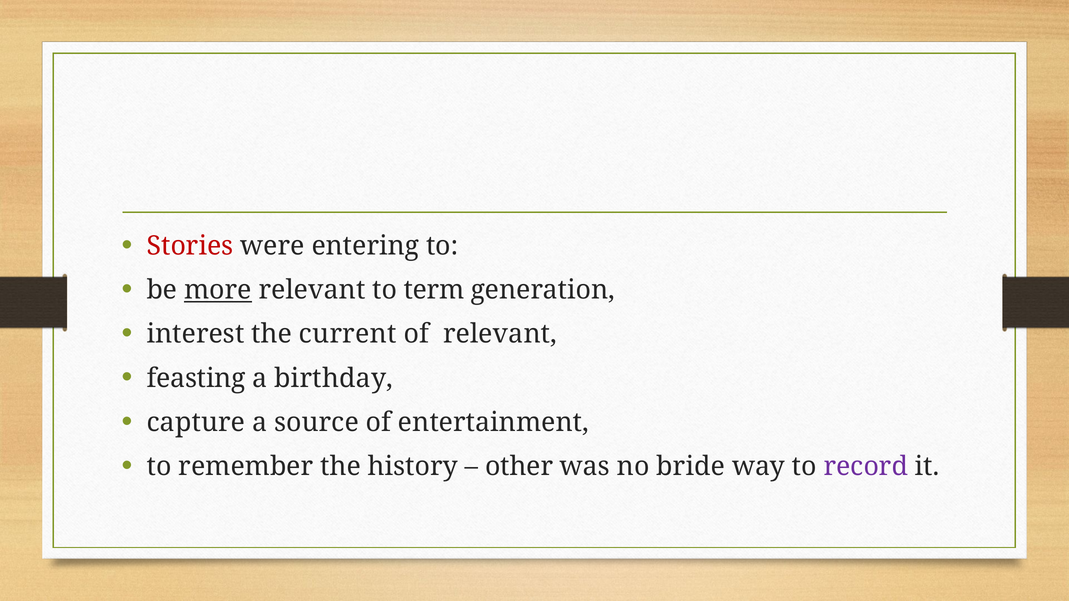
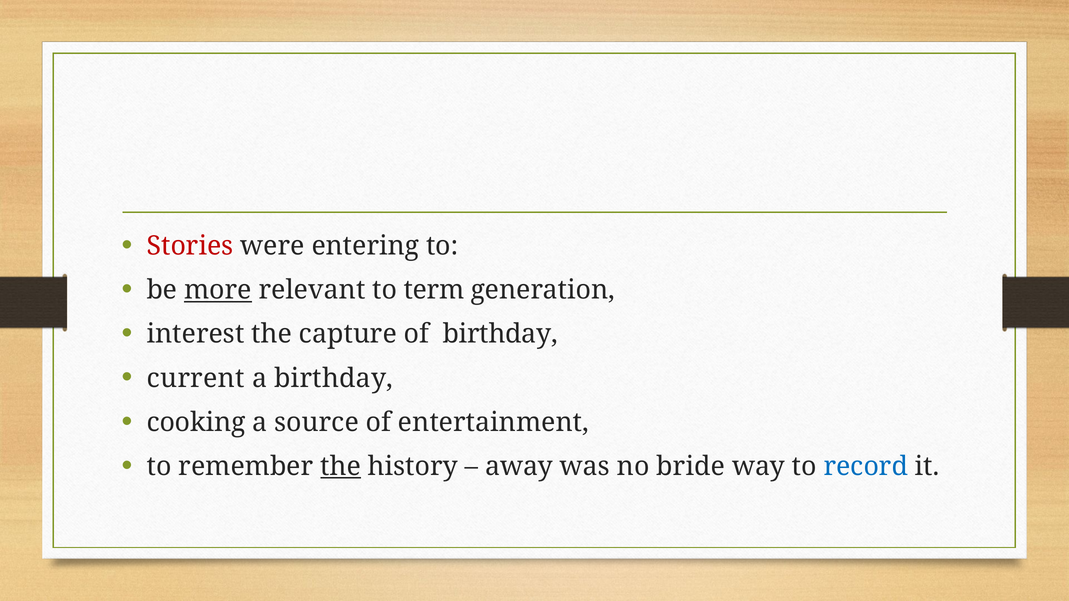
current: current -> capture (348, 334)
of relevant: relevant -> birthday (500, 334)
feasting: feasting -> current (196, 378)
capture: capture -> cooking (196, 423)
the underline: none -> present (341, 467)
other: other -> away (519, 467)
record colour: purple -> blue (866, 467)
